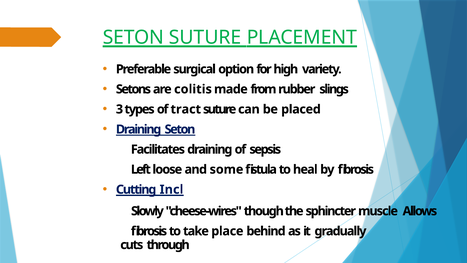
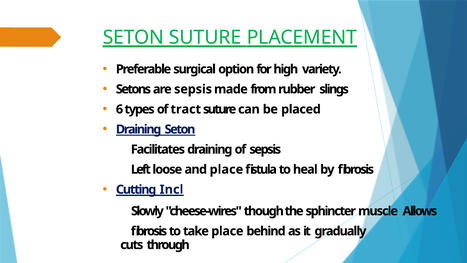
are colitis: colitis -> sepsis (193, 89)
3: 3 -> 6 (120, 109)
and some: some -> place (226, 169)
